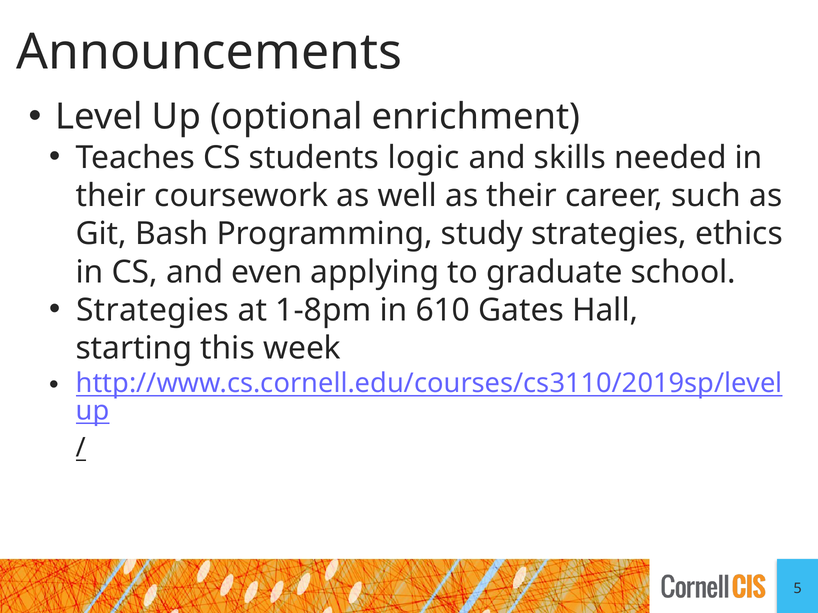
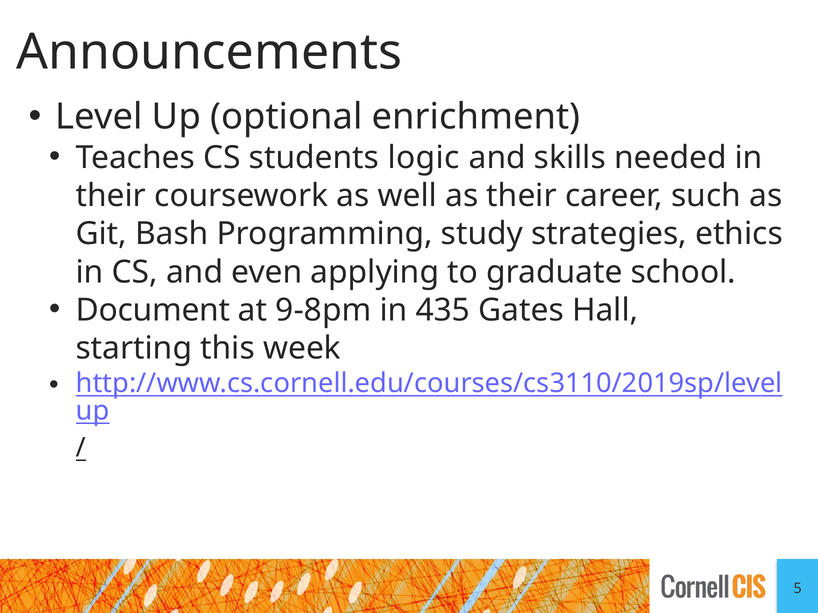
Strategies: Strategies -> Document (153, 310)
1-8pm: 1-8pm -> 9-8pm (323, 310)
610: 610 -> 435 (443, 310)
